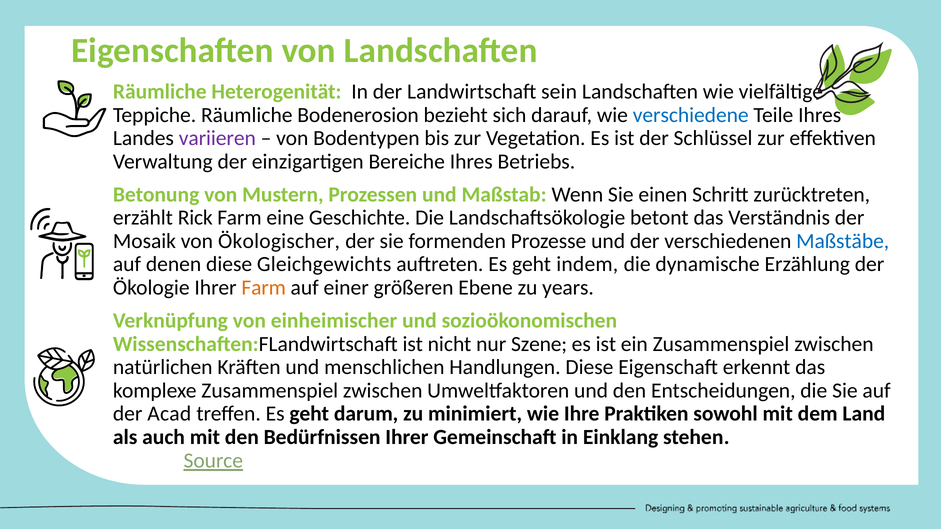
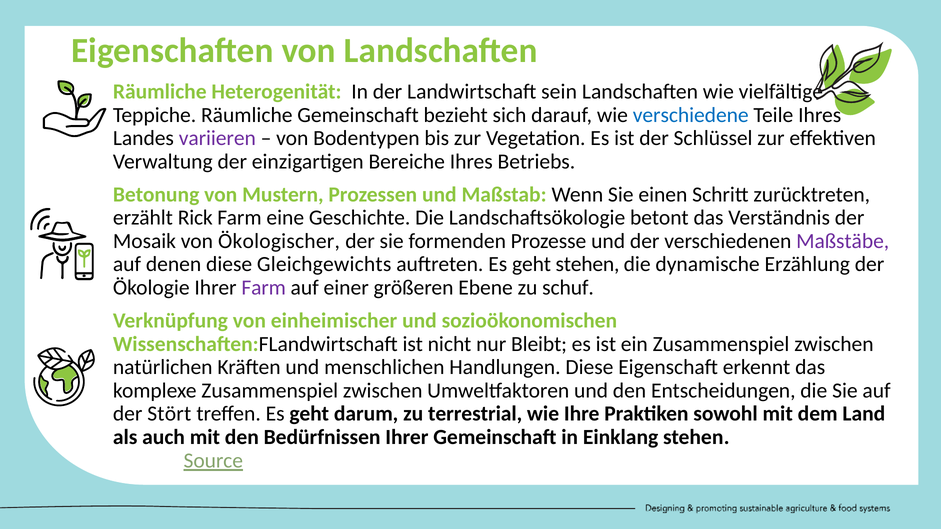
Räumliche Bodenerosion: Bodenerosion -> Gemeinschaft (358, 115)
Maßstäbe colour: blue -> purple (843, 241)
geht indem: indem -> stehen (587, 264)
Farm colour: orange -> purple (264, 288)
years: years -> schuf (568, 288)
Szene: Szene -> Bleibt (539, 344)
Acad: Acad -> Stört (169, 414)
minimiert: minimiert -> terrestrial (475, 414)
